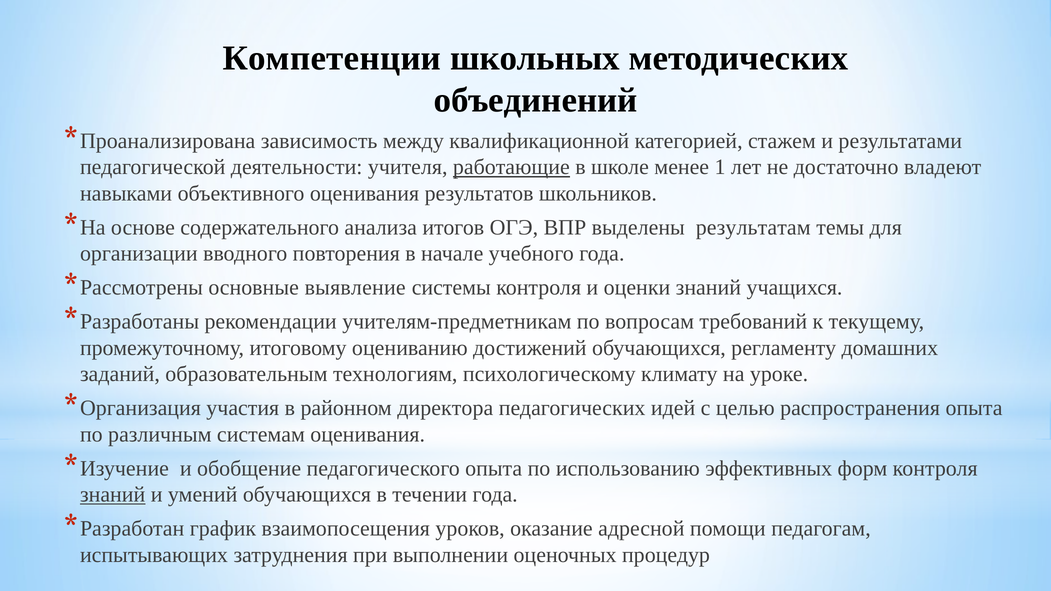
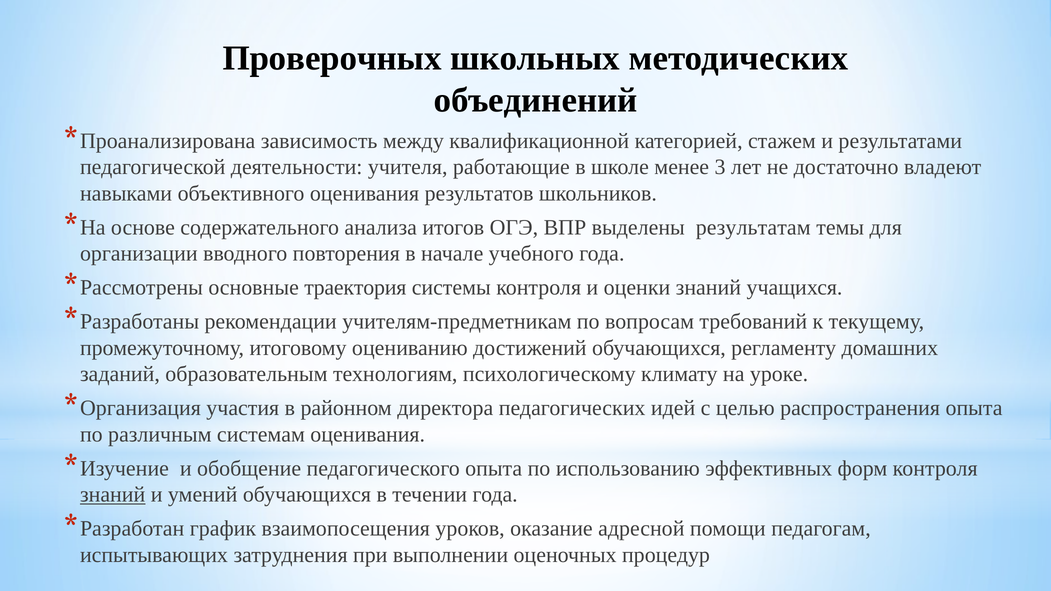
Компетенции: Компетенции -> Проверочных (332, 58)
работающие underline: present -> none (511, 167)
1: 1 -> 3 (720, 167)
выявление: выявление -> траектория (355, 288)
